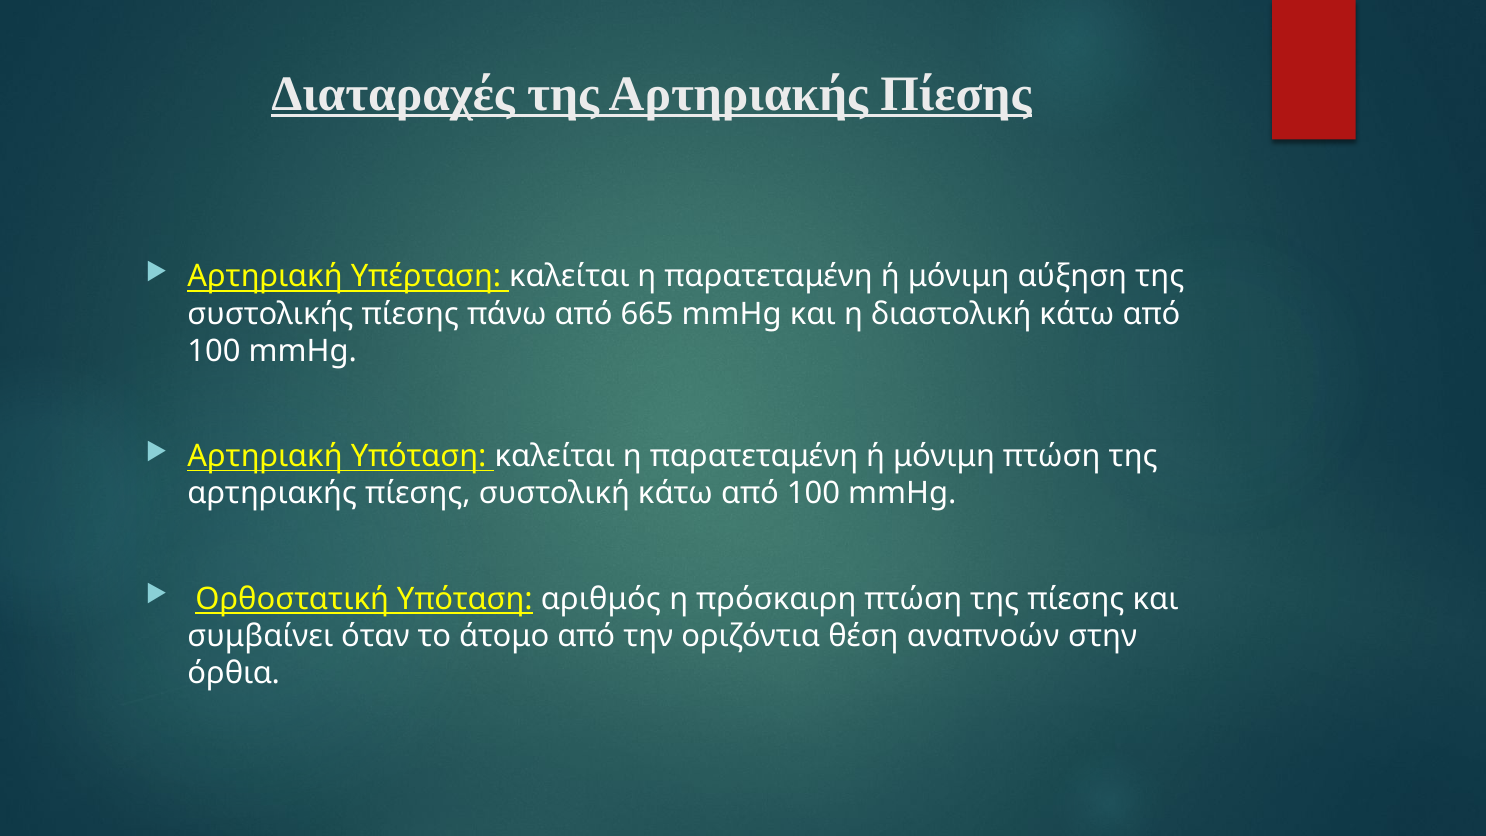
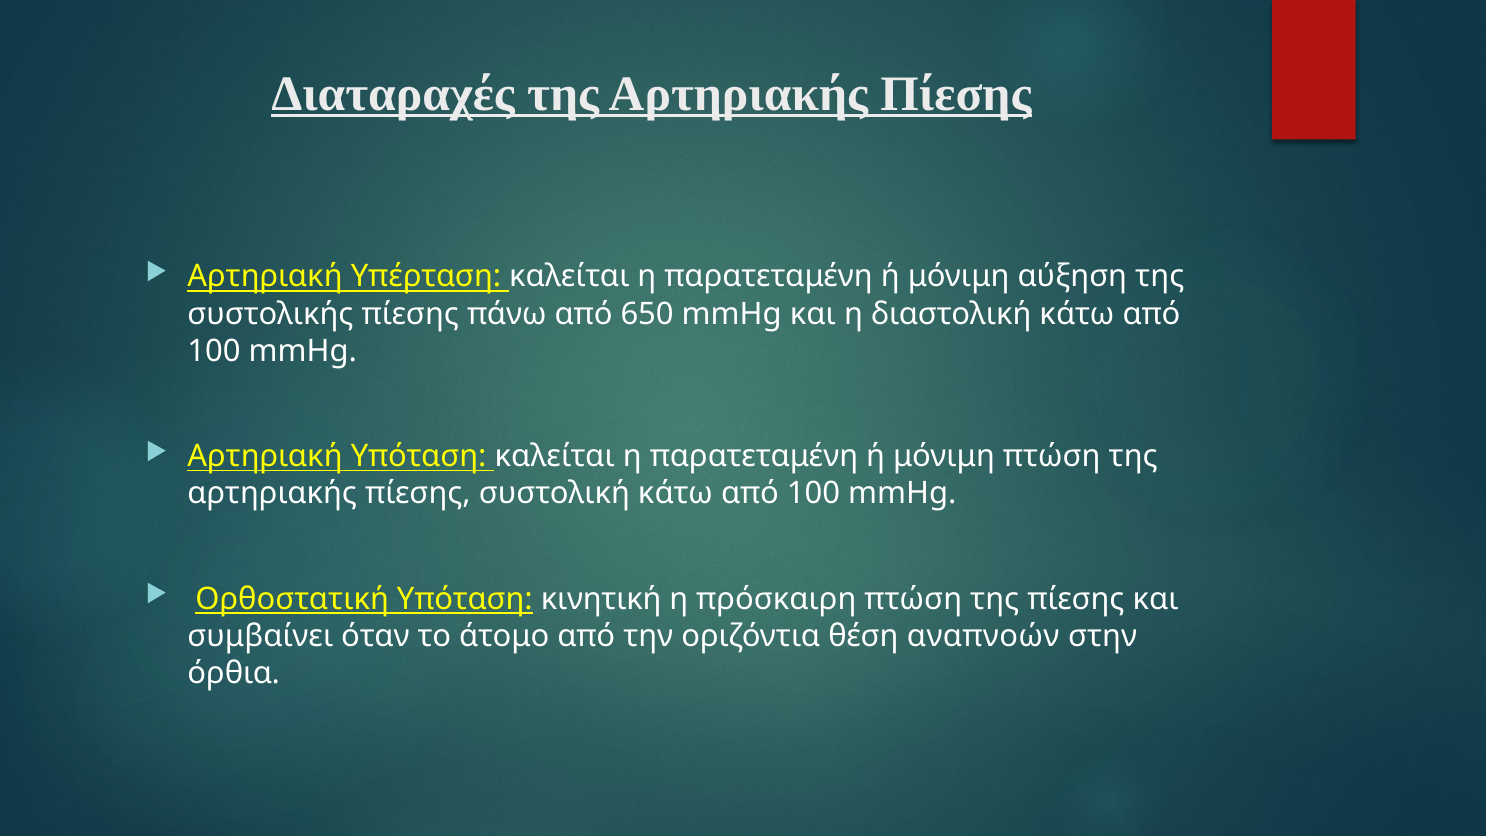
665: 665 -> 650 (647, 314)
αριθμός: αριθμός -> κινητική (601, 599)
